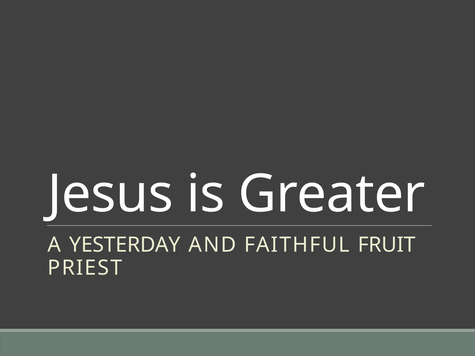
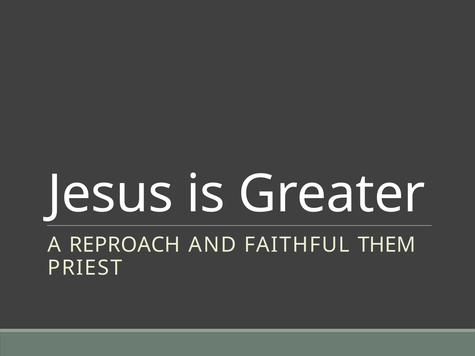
YESTERDAY: YESTERDAY -> REPROACH (125, 245)
FRUIT: FRUIT -> THEM (387, 245)
